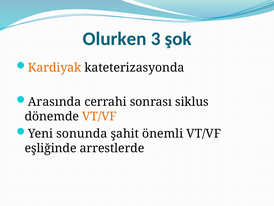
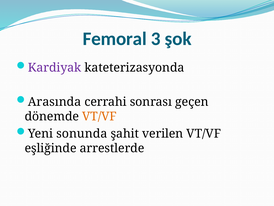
Olurken: Olurken -> Femoral (115, 39)
Kardiyak colour: orange -> purple (55, 68)
siklus: siklus -> geçen (192, 102)
önemli: önemli -> verilen (163, 133)
